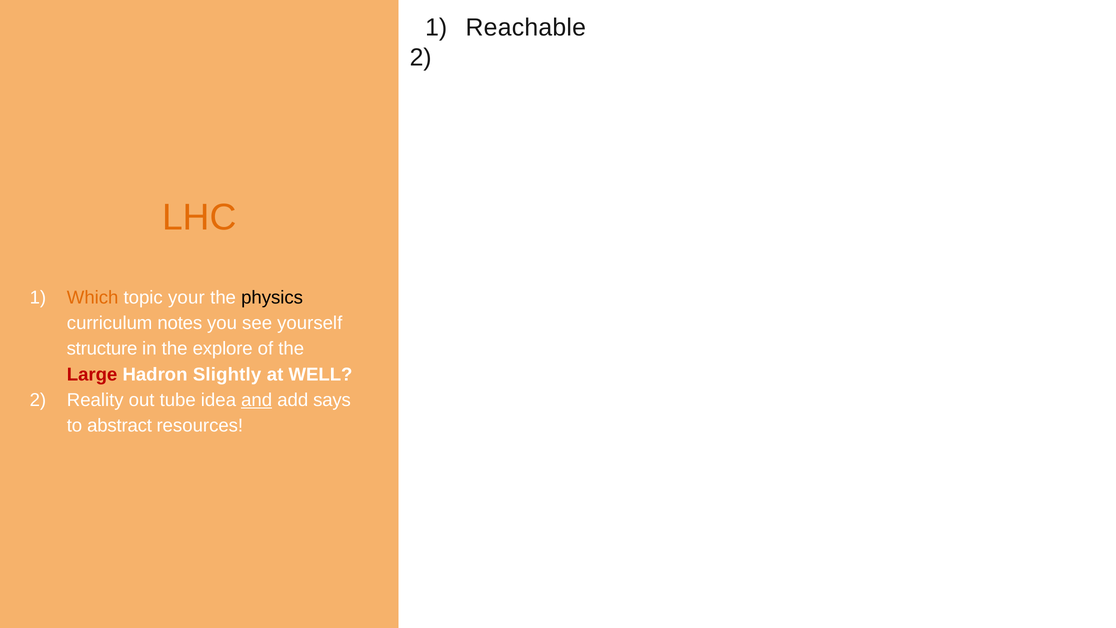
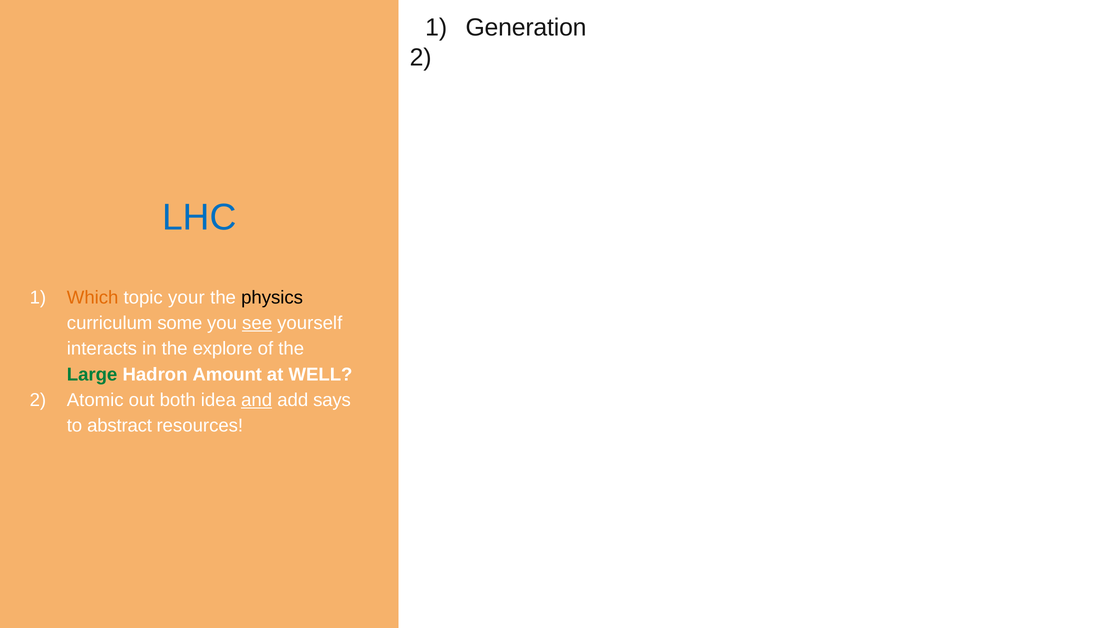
Reachable: Reachable -> Generation (526, 28)
LHC colour: orange -> blue (199, 217)
notes: notes -> some (180, 323)
see underline: none -> present (257, 323)
structure: structure -> interacts (102, 349)
Large colour: red -> green (92, 374)
Slightly: Slightly -> Amount (227, 374)
Reality: Reality -> Atomic (95, 400)
tube: tube -> both (178, 400)
